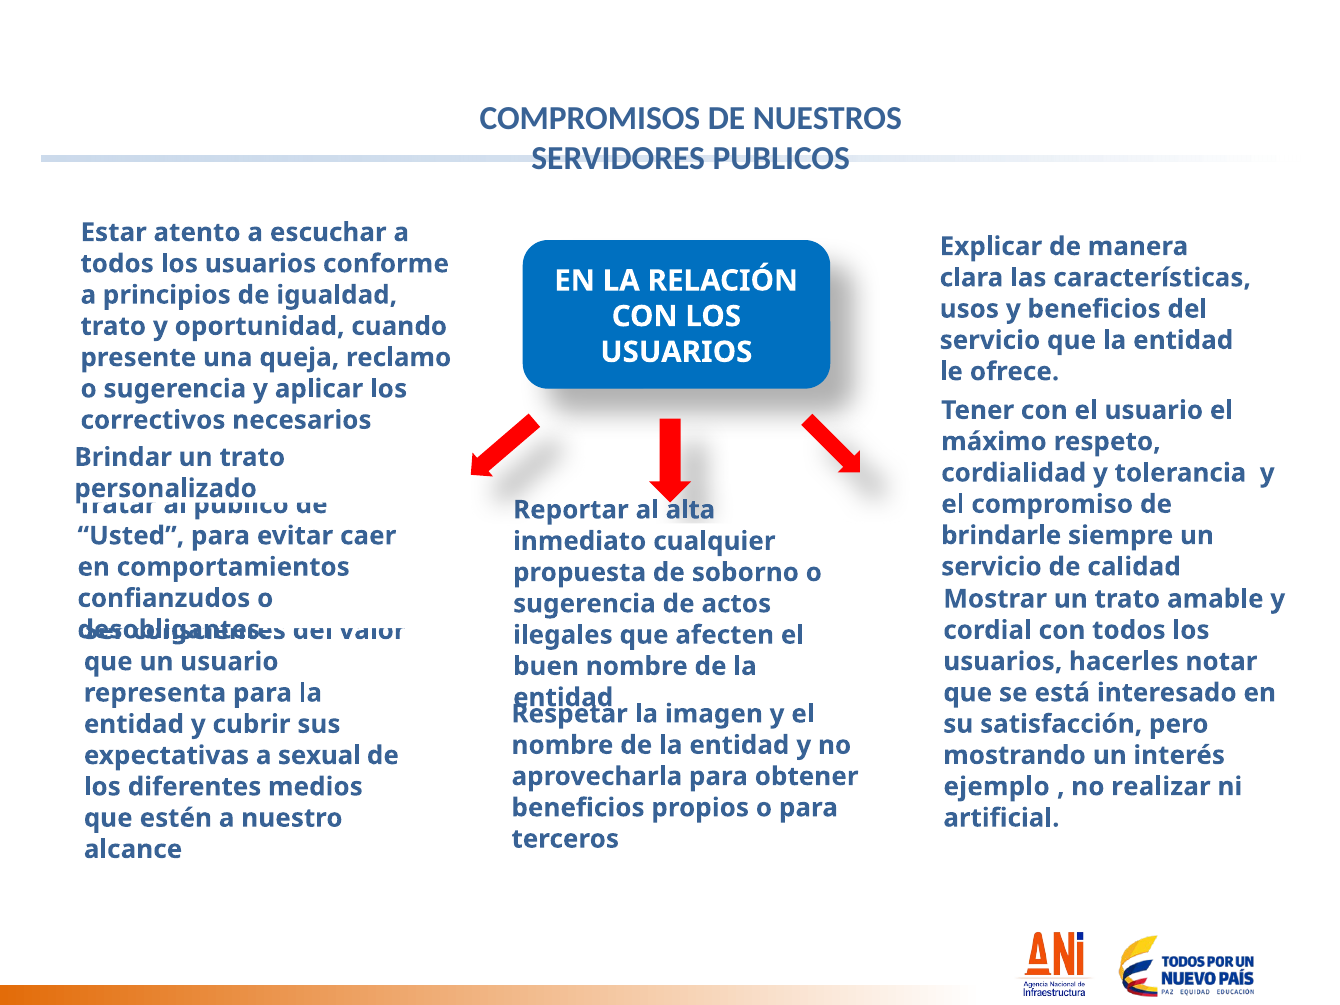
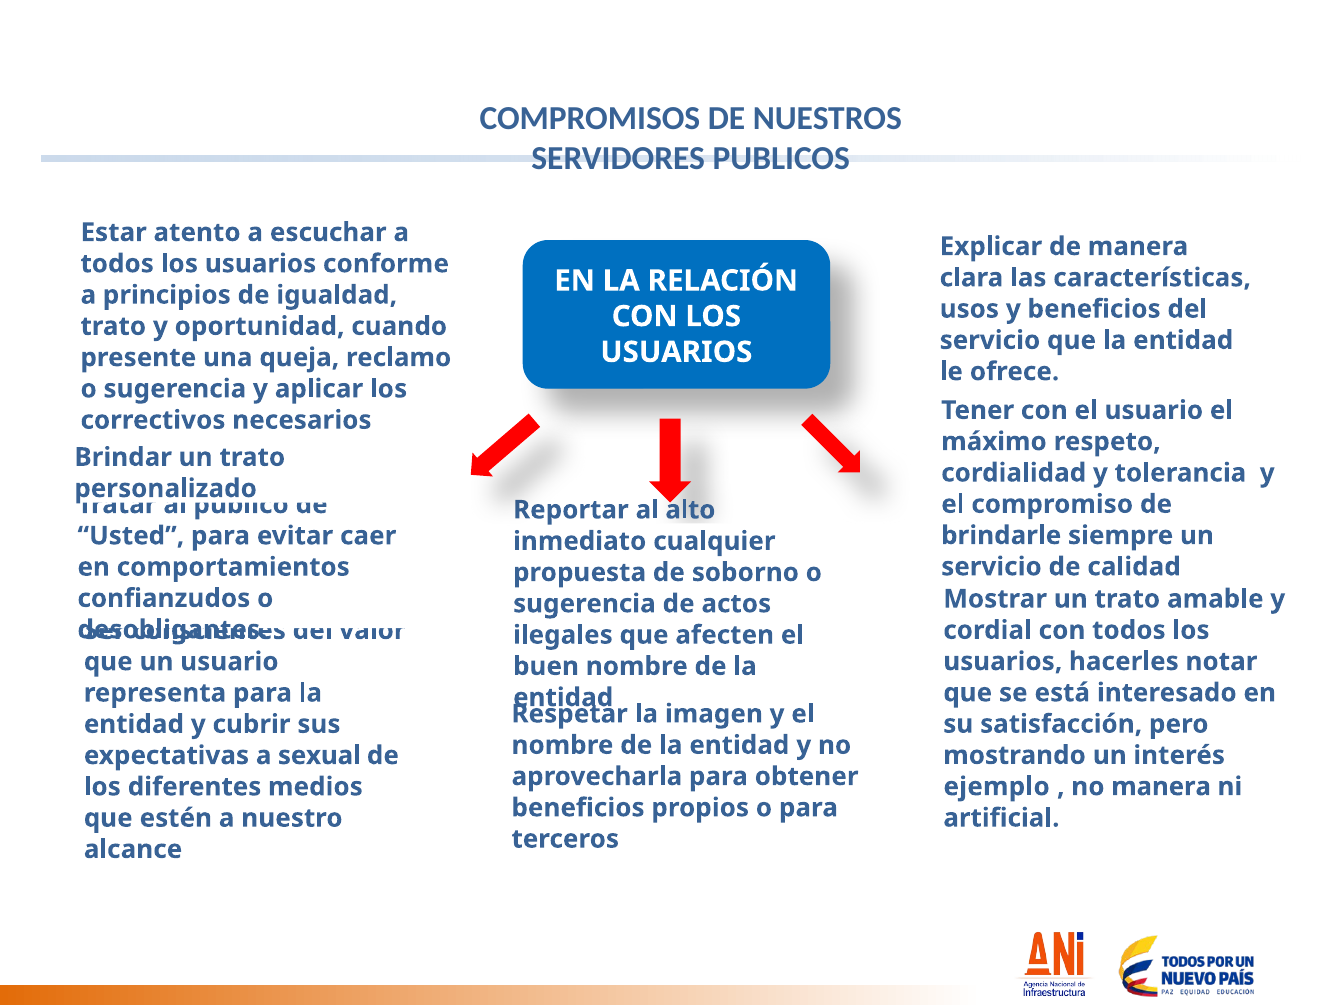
alta: alta -> alto (690, 510)
no realizar: realizar -> manera (1161, 787)
